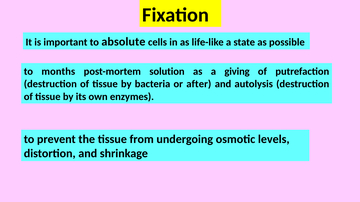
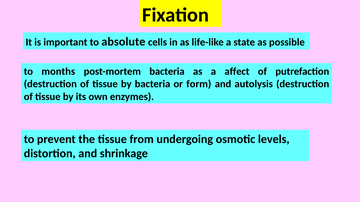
post-mortem solution: solution -> bacteria (167, 72)
giving: giving -> affect (237, 72)
after: after -> form (199, 84)
